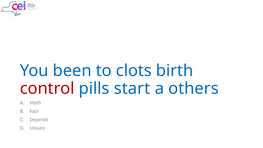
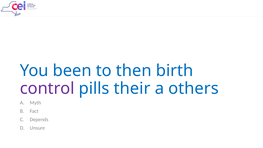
clots: clots -> then (134, 71)
control colour: red -> purple (47, 88)
start: start -> their (132, 88)
